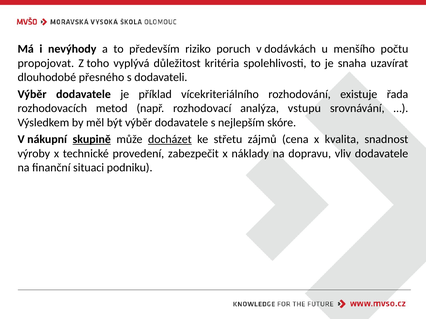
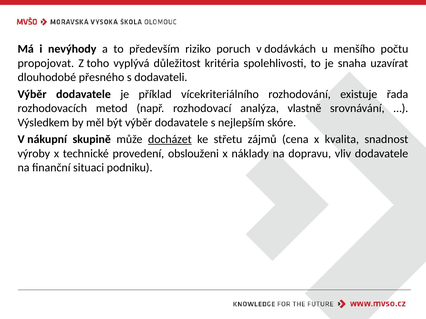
vstupu: vstupu -> vlastně (305, 108)
skupině underline: present -> none (92, 140)
zabezpečit: zabezpečit -> obslouženi (193, 154)
